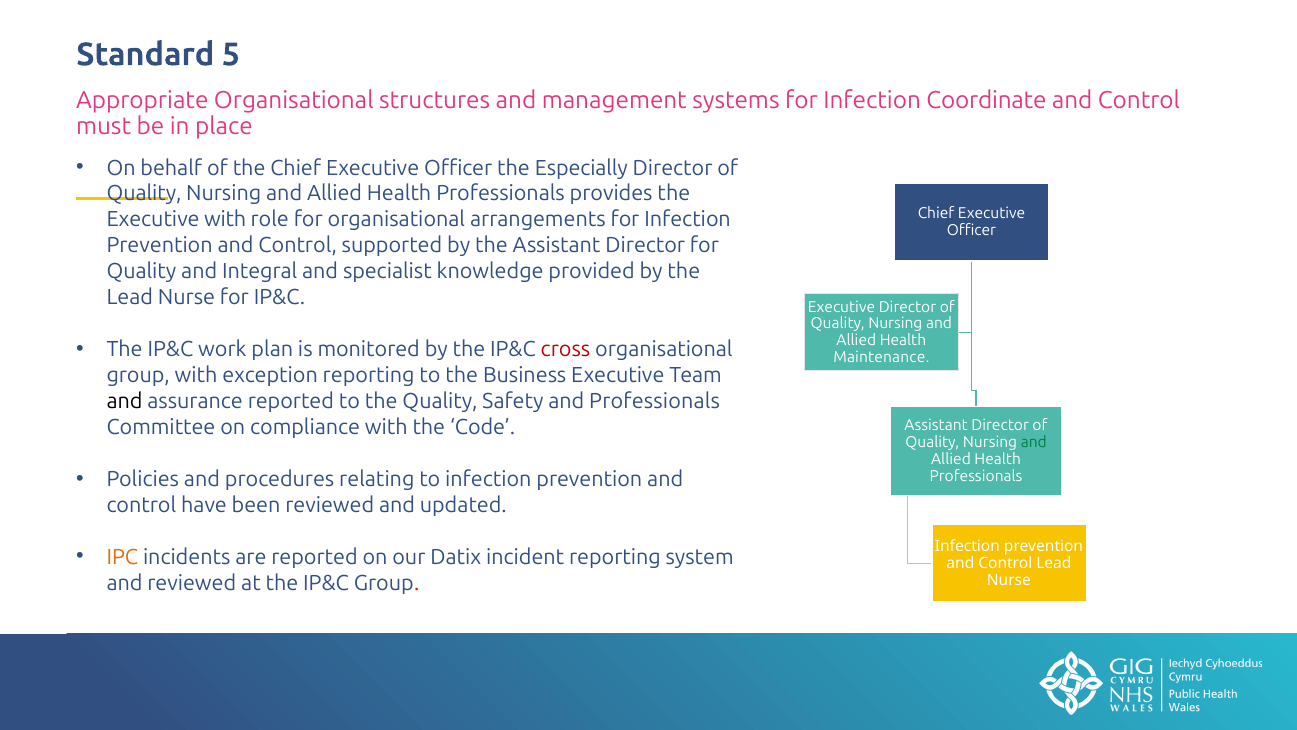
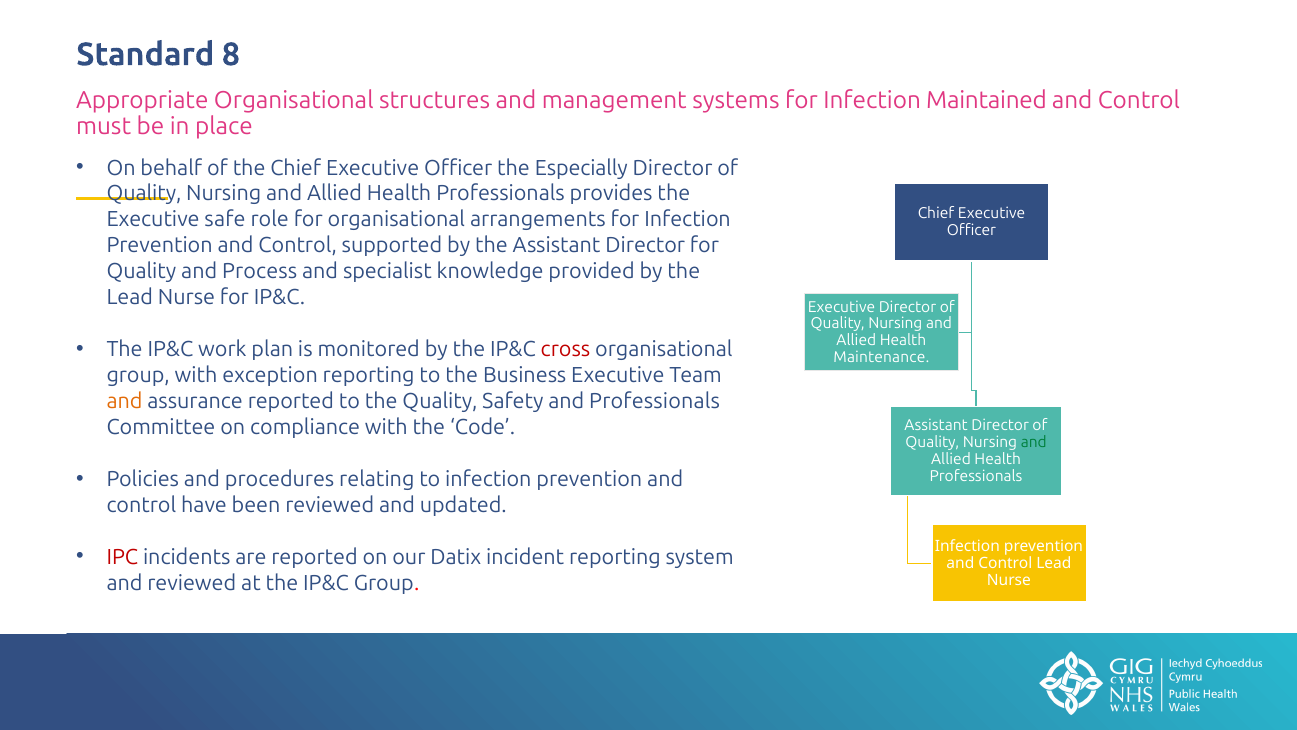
5: 5 -> 8 (231, 54)
Coordinate: Coordinate -> Maintained (986, 100)
Executive with: with -> safe (225, 220)
Integral: Integral -> Process (260, 272)
and colour: black -> orange (125, 401)
IPC colour: orange -> red (122, 557)
